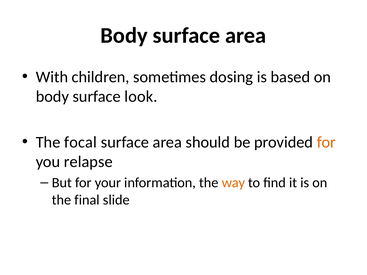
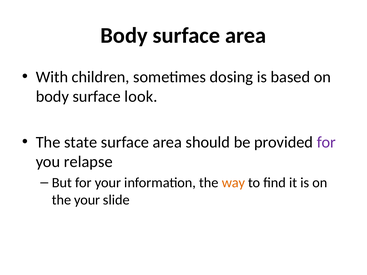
focal: focal -> state (81, 142)
for colour: orange -> purple (326, 142)
the final: final -> your (87, 200)
